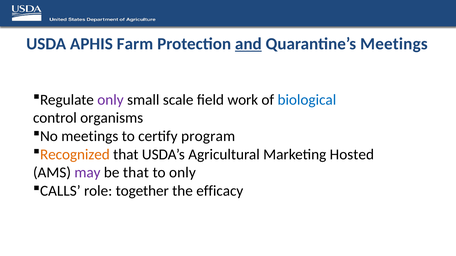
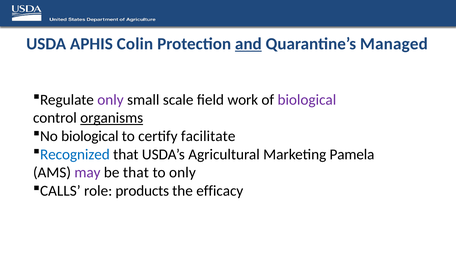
Farm: Farm -> Colin (135, 44)
Quarantine’s Meetings: Meetings -> Managed (394, 44)
biological colour: blue -> purple (307, 100)
organisms underline: none -> present (112, 118)
No meetings: meetings -> biological (90, 136)
program: program -> facilitate (208, 136)
Recognized colour: orange -> blue (75, 155)
Hosted: Hosted -> Pamela (352, 155)
together: together -> products (142, 191)
